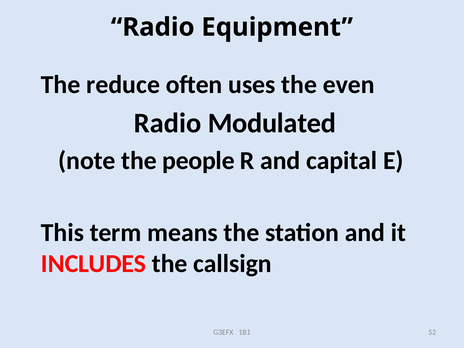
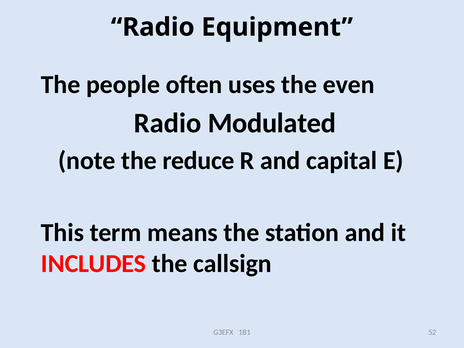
reduce: reduce -> people (123, 85)
people: people -> reduce (198, 161)
